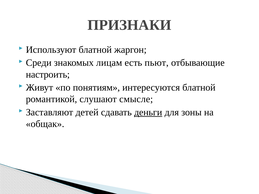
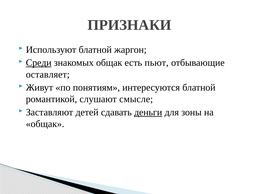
Среди underline: none -> present (39, 63)
знакомых лицам: лицам -> общак (109, 63)
настроить: настроить -> оставляет (48, 75)
